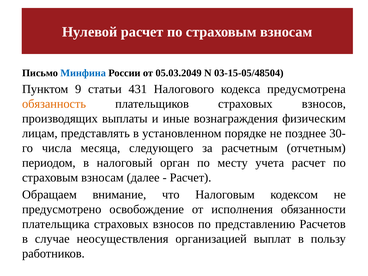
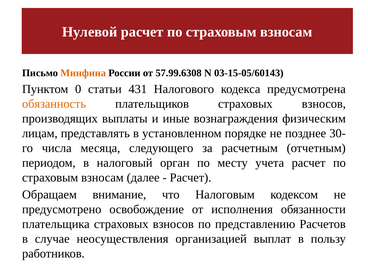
Минфина colour: blue -> orange (83, 73)
05.03.2049: 05.03.2049 -> 57.99.6308 (179, 73)
03-15-05/48504: 03-15-05/48504 -> 03-15-05/60143 (249, 73)
9: 9 -> 0 (78, 89)
